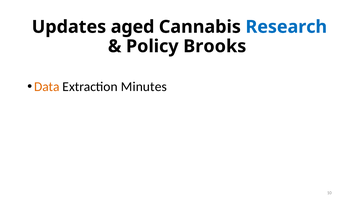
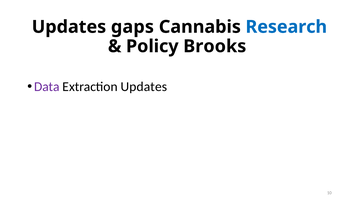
aged: aged -> gaps (132, 27)
Data colour: orange -> purple (47, 87)
Extraction Minutes: Minutes -> Updates (144, 87)
